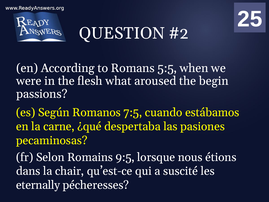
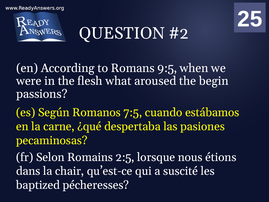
5:5: 5:5 -> 9:5 (167, 68)
9:5: 9:5 -> 2:5 (125, 157)
eternally: eternally -> baptized (38, 185)
